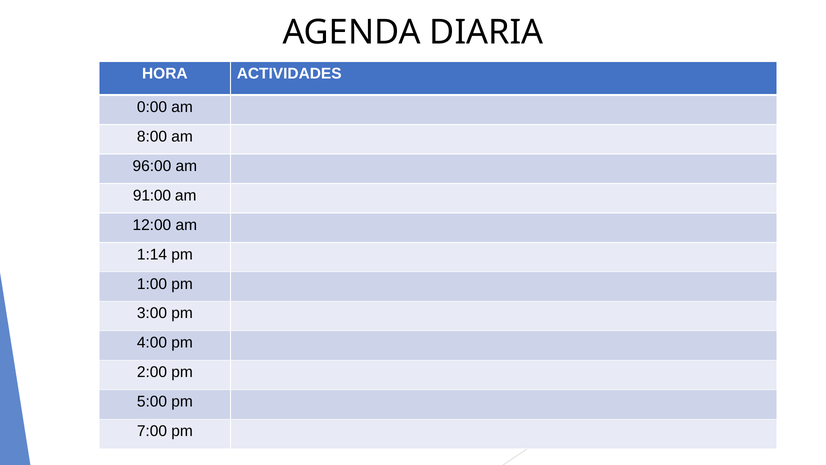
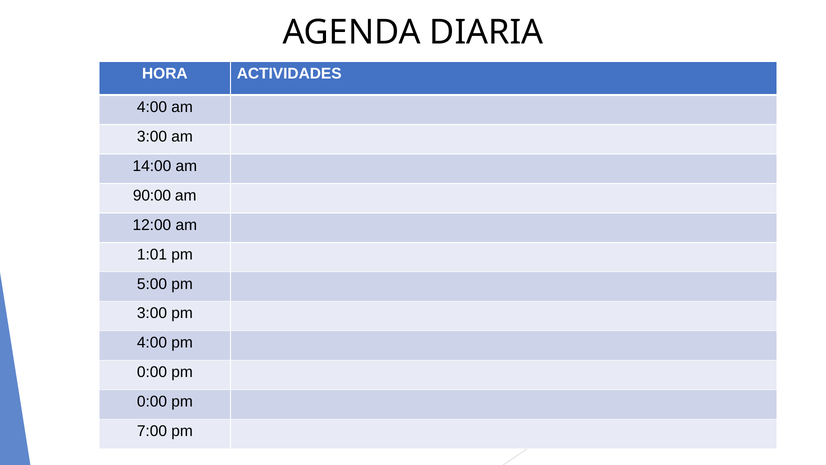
0:00: 0:00 -> 4:00 (152, 107)
8:00: 8:00 -> 3:00 (152, 136)
96:00: 96:00 -> 14:00 (152, 166)
91:00: 91:00 -> 90:00 (152, 195)
1:14: 1:14 -> 1:01 (152, 254)
1:00: 1:00 -> 5:00 (152, 284)
2:00: 2:00 -> 0:00 (152, 372)
5:00: 5:00 -> 0:00 (152, 401)
